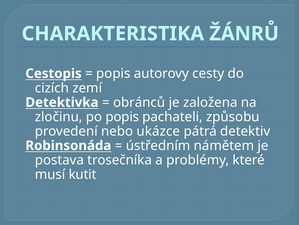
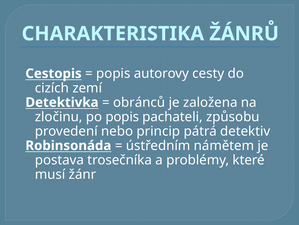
ukázce: ukázce -> princip (158, 131)
kutit: kutit -> žánr (82, 174)
